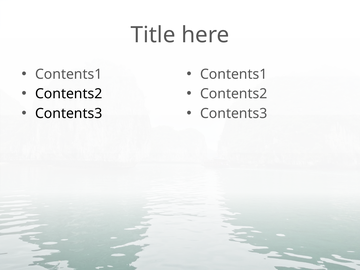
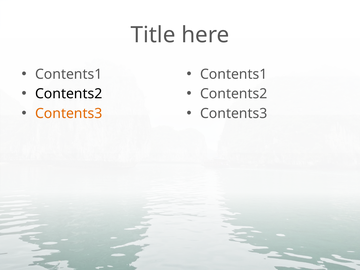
Contents3 colour: black -> orange (69, 113)
